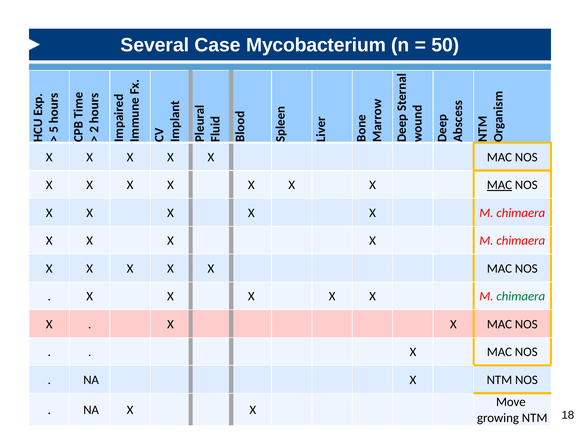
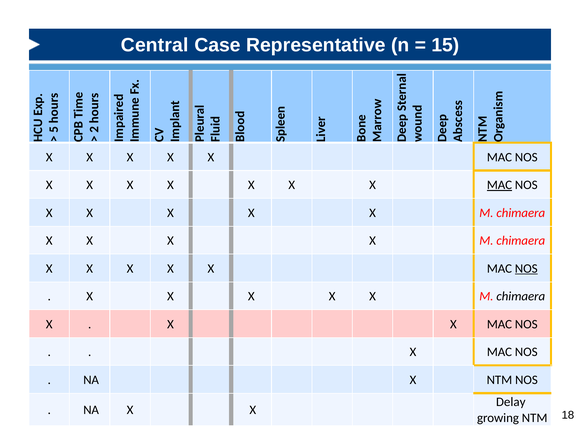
Several: Several -> Central (155, 45)
Mycobacterium: Mycobacterium -> Representative (316, 45)
50: 50 -> 15 (445, 45)
NOS underline: none -> present (526, 268)
chimaera colour: green -> black (521, 296)
Move: Move -> Delay (511, 402)
